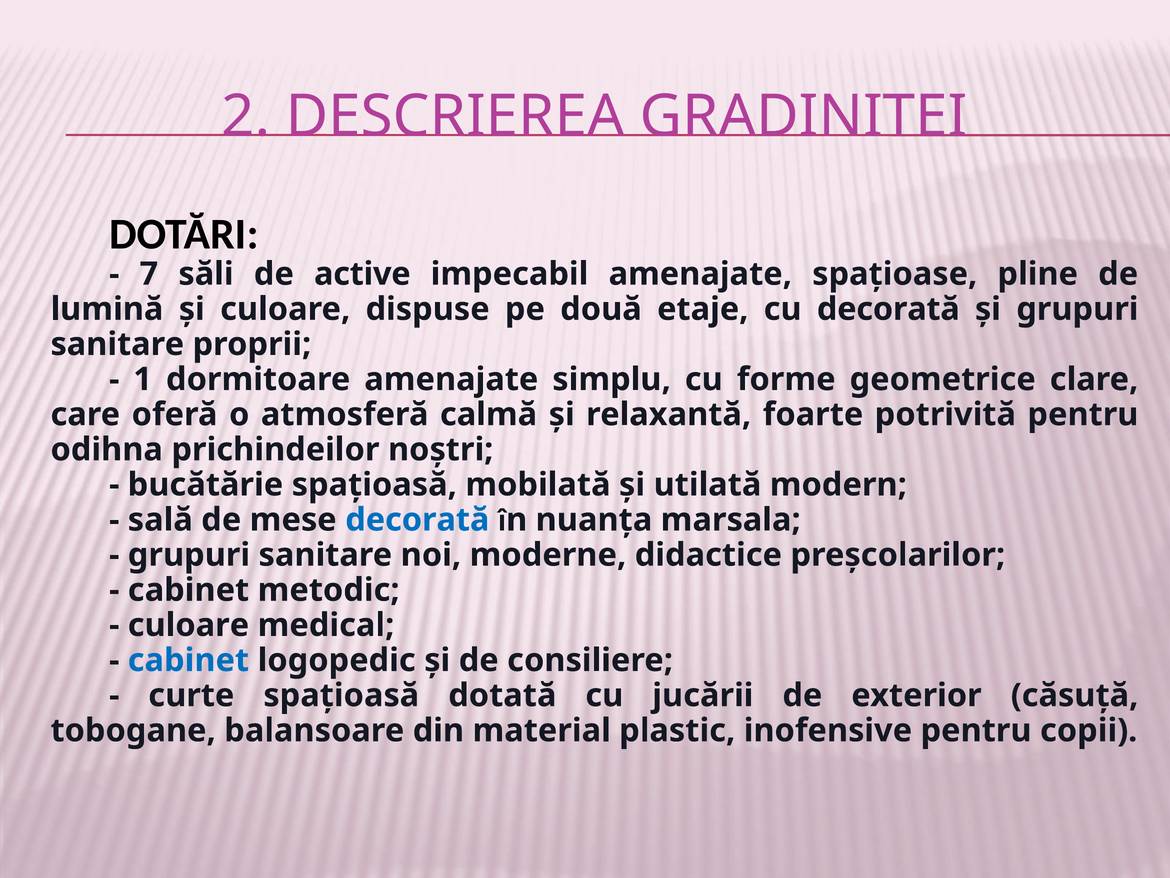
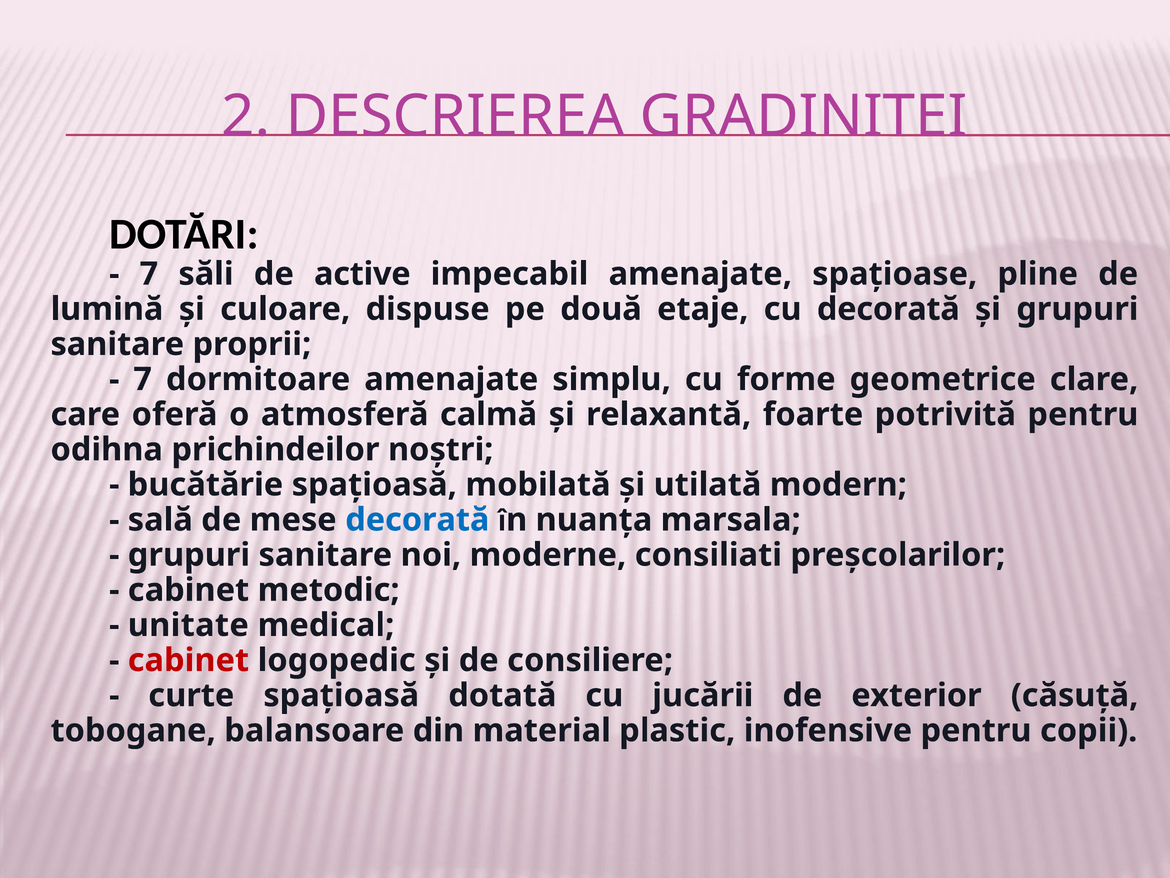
1: 1 -> 7 (143, 379)
didactice: didactice -> consiliati (708, 555)
culoare: culoare -> unitate (188, 625)
cabinet colour: blue -> red (188, 660)
